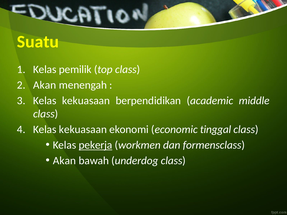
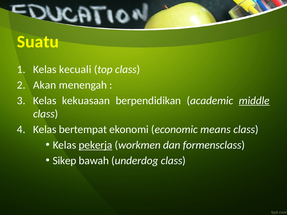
pemilik: pemilik -> kecuali (75, 69)
middle underline: none -> present (254, 101)
kekuasaan: kekuasaan -> bertempat (83, 130)
tinggal: tinggal -> means (215, 130)
Akan: Akan -> Sikep (65, 161)
